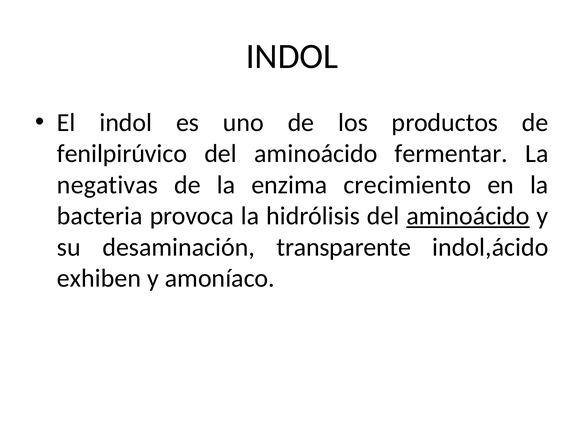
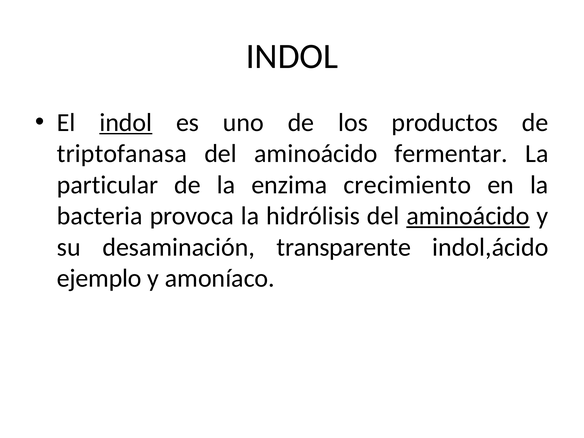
indol underline: none -> present (126, 123)
fenilpirúvico: fenilpirúvico -> triptofanasa (122, 154)
negativas: negativas -> particular (108, 185)
exhiben: exhiben -> ejemplo (99, 278)
